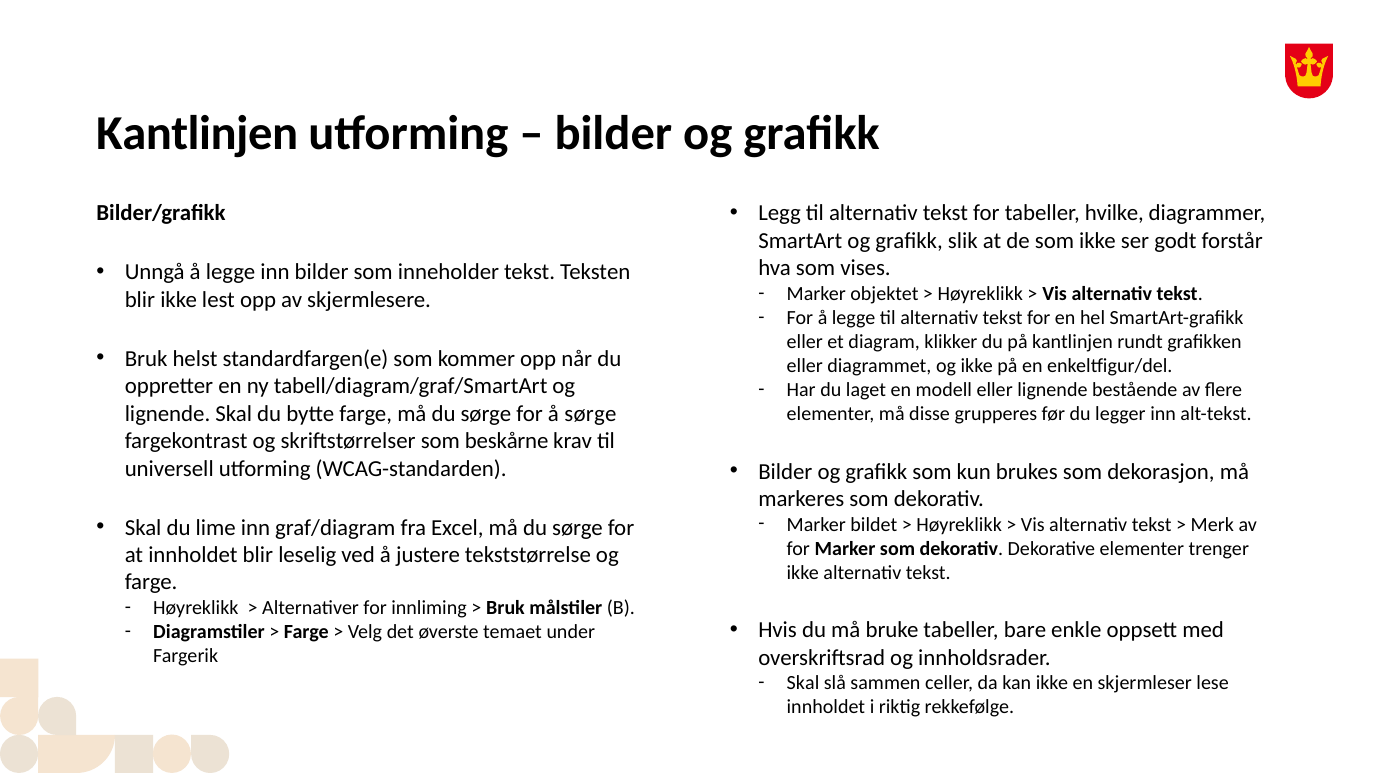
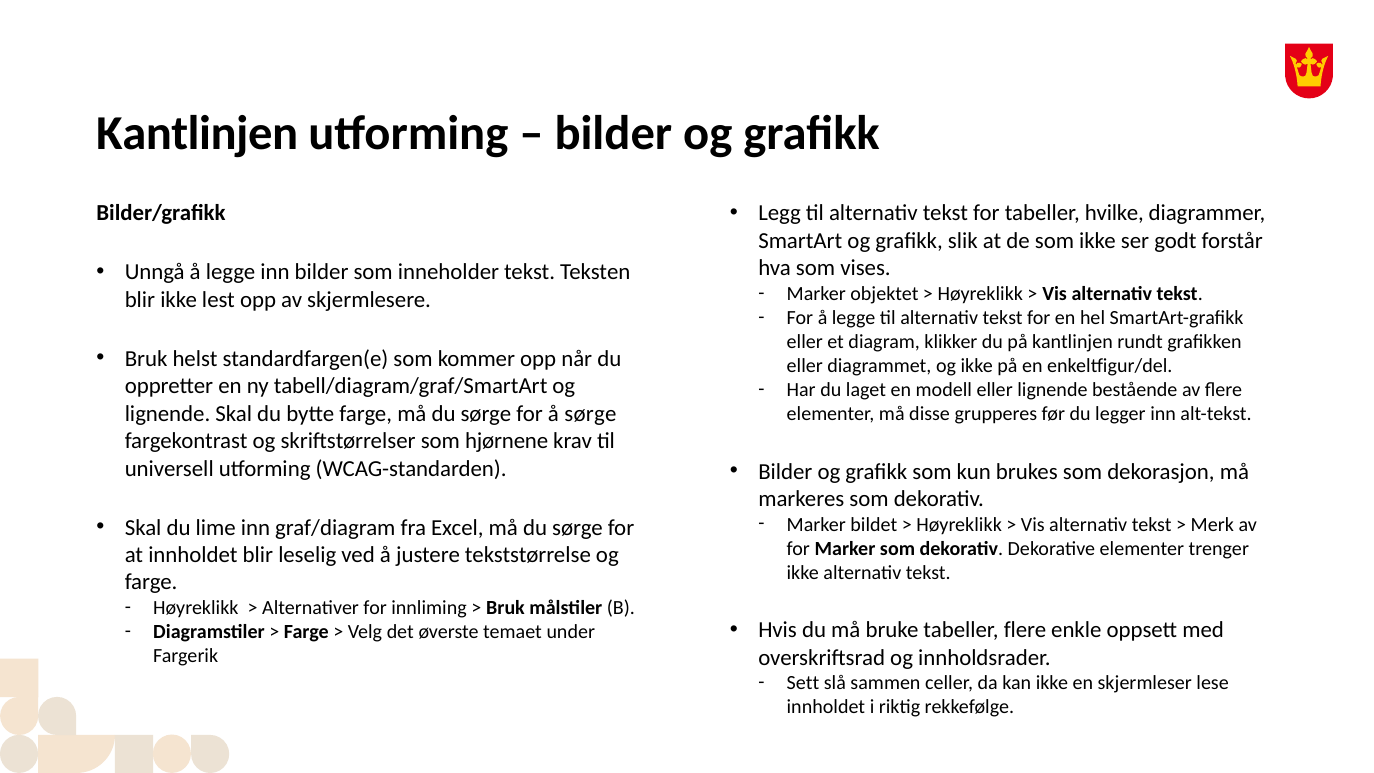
beskårne: beskårne -> hjørnene (507, 441)
tabeller bare: bare -> flere (1025, 630)
Skal: Skal -> Sett (803, 683)
